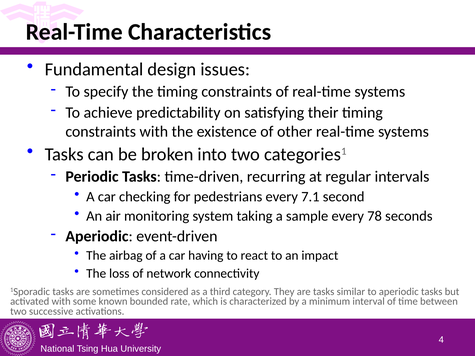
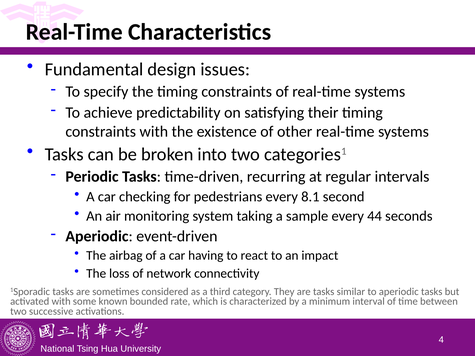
7.1: 7.1 -> 8.1 (310, 197)
78: 78 -> 44 (375, 216)
